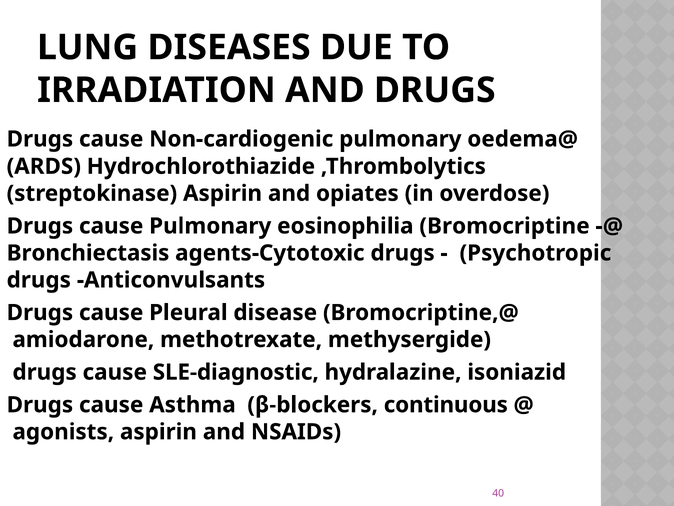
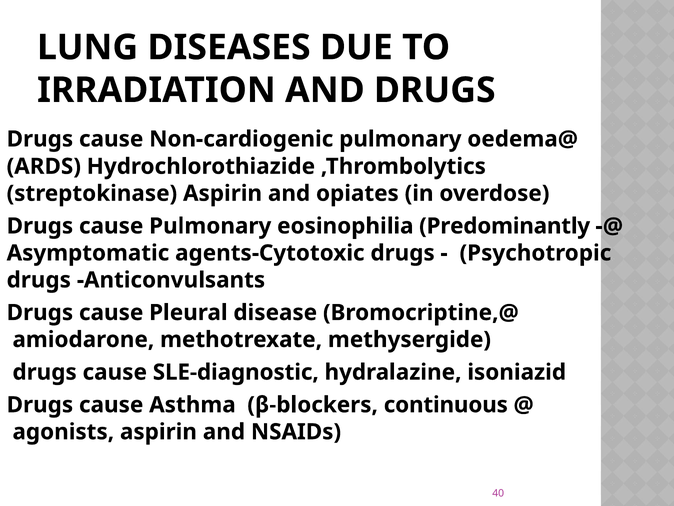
eosinophilia Bromocriptine: Bromocriptine -> Predominantly (505, 226)
Bronchiectasis: Bronchiectasis -> Asymptomatic (88, 253)
